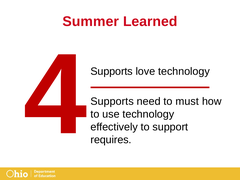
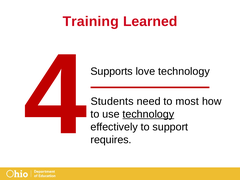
Summer: Summer -> Training (91, 21)
Supports: Supports -> Students (112, 101)
must: must -> most (187, 101)
technology underline: none -> present (148, 114)
